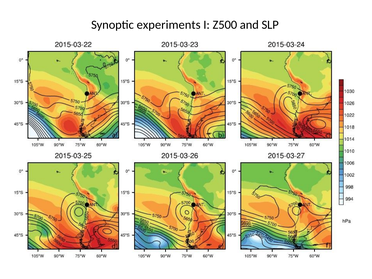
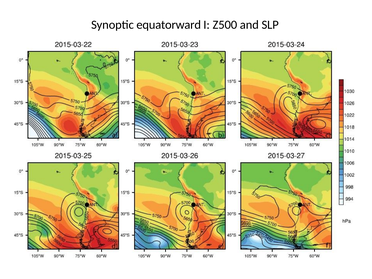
experiments: experiments -> equatorward (169, 25)
